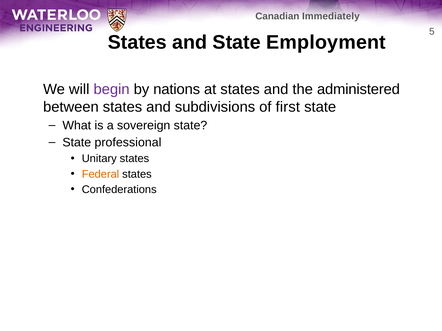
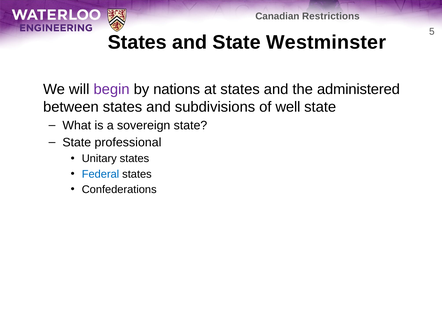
Immediately: Immediately -> Restrictions (331, 16)
Employment: Employment -> Westminster (326, 42)
first: first -> well (288, 107)
Federal colour: orange -> blue (100, 174)
